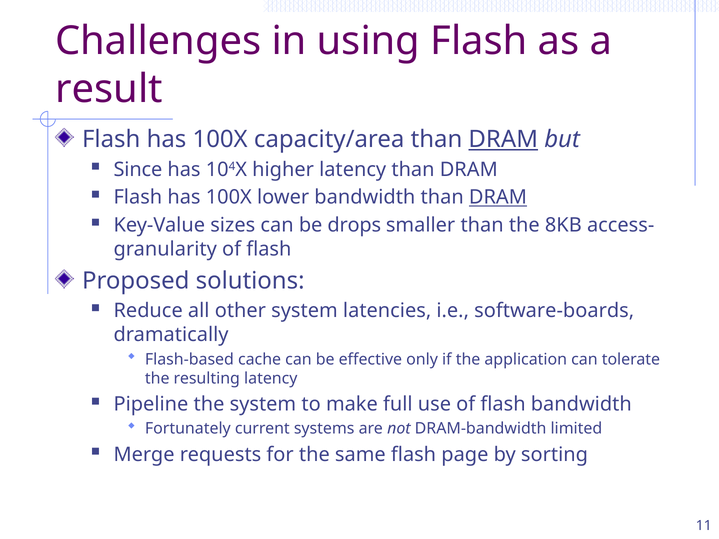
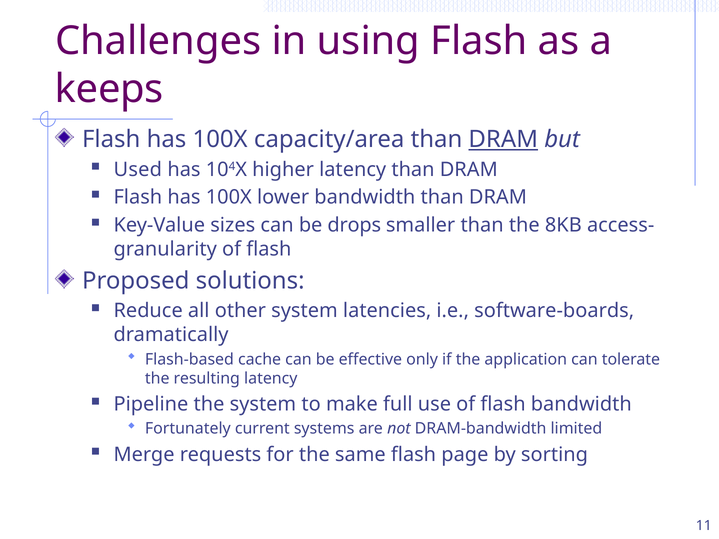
result: result -> keeps (109, 89)
Since: Since -> Used (138, 170)
DRAM underline: present -> none (498, 197)
